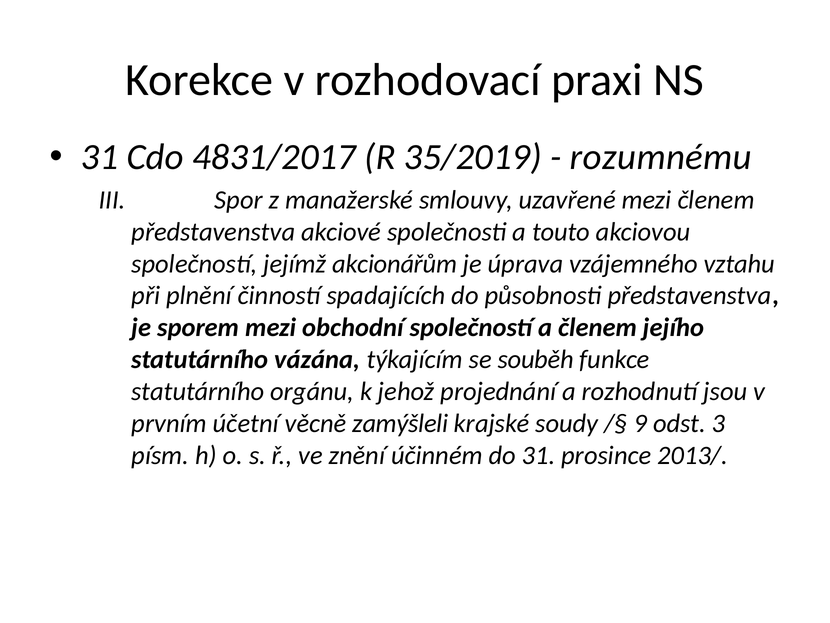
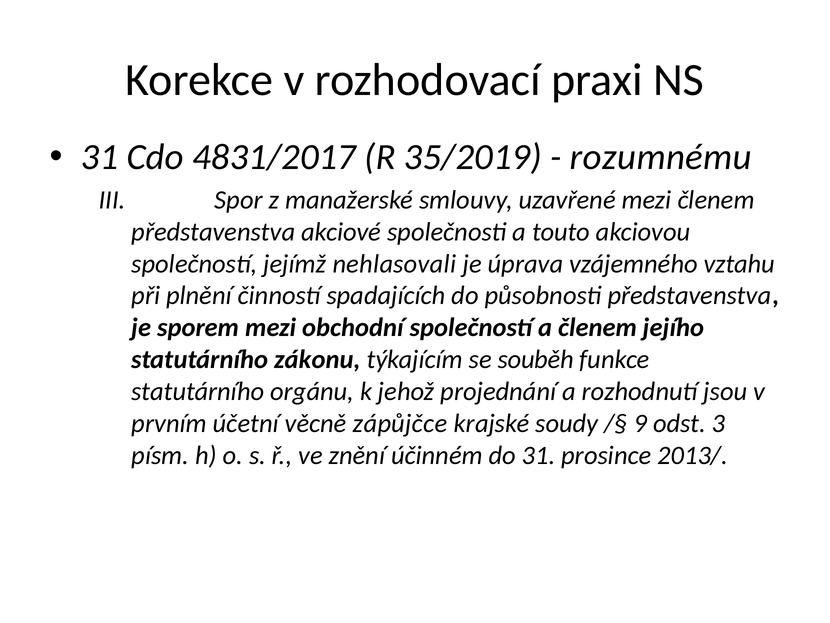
akcionářům: akcionářům -> nehlasovali (394, 264)
vázána: vázána -> zákonu (317, 359)
zamýšleli: zamýšleli -> zápůjčce (400, 423)
